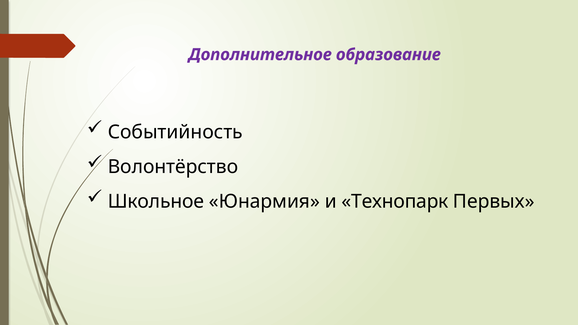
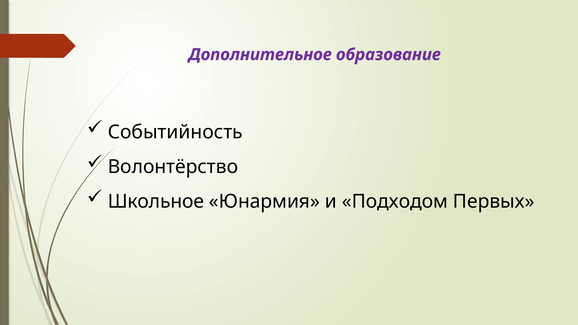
Технопарк: Технопарк -> Подходом (395, 201)
